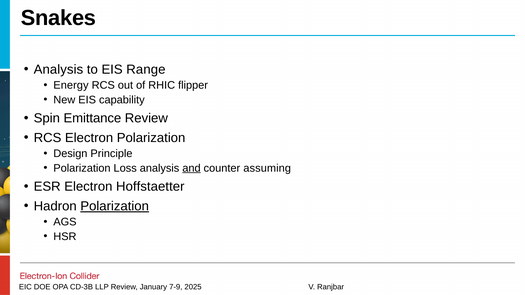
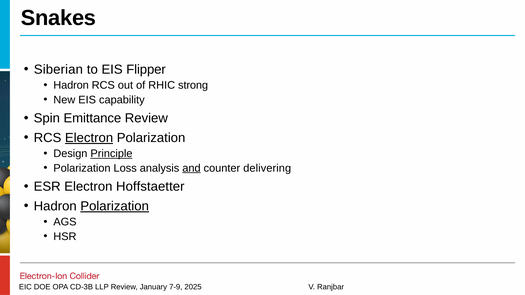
Analysis: Analysis -> Siberian (58, 70)
Range: Range -> Flipper (146, 70)
Energy: Energy -> Hadron (71, 85)
flipper: flipper -> strong (193, 85)
Electron underline: none -> present (89, 138)
Principle underline: none -> present (111, 154)
assuming: assuming -> delivering (267, 168)
